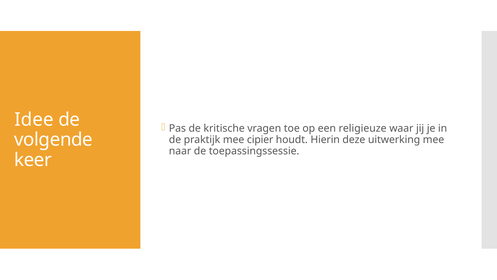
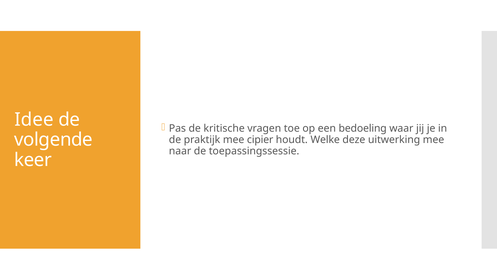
religieuze: religieuze -> bedoeling (363, 128)
Hierin: Hierin -> Welke (325, 140)
